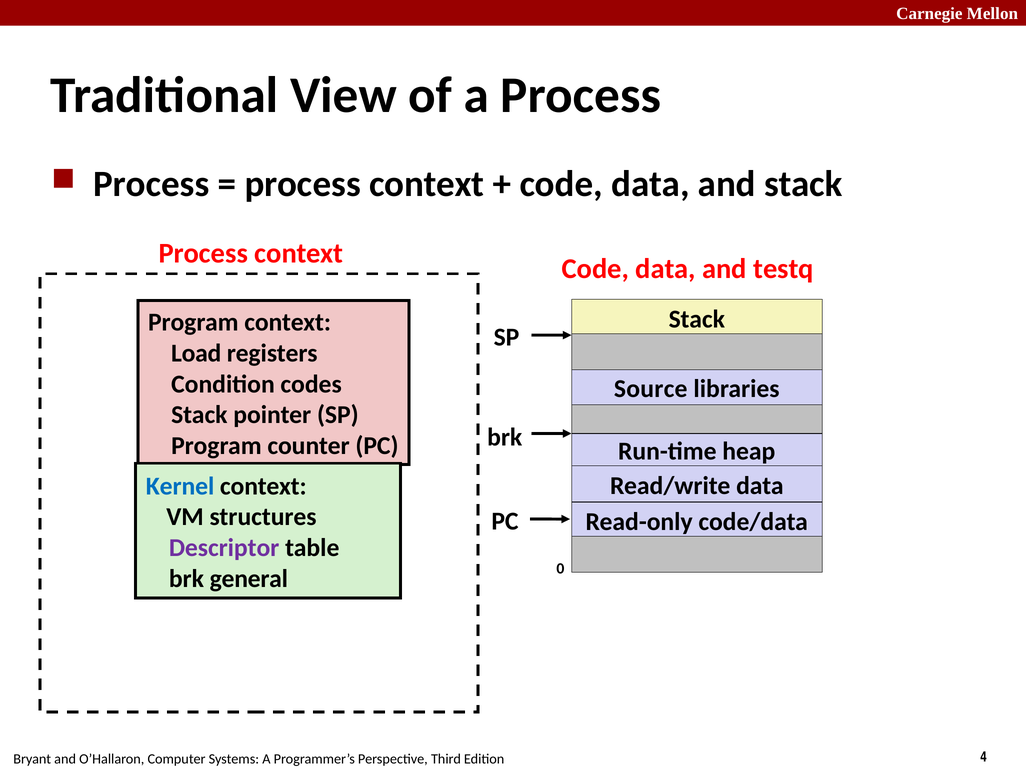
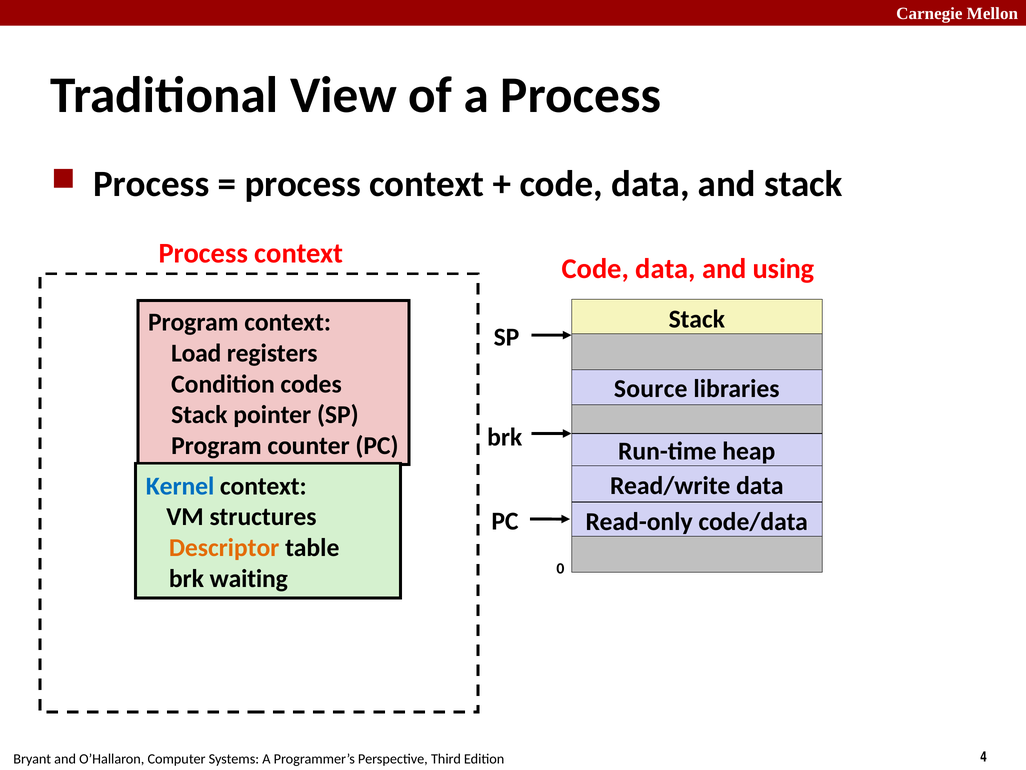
testq: testq -> using (784, 269)
Descriptor colour: purple -> orange (224, 547)
general: general -> waiting (249, 578)
